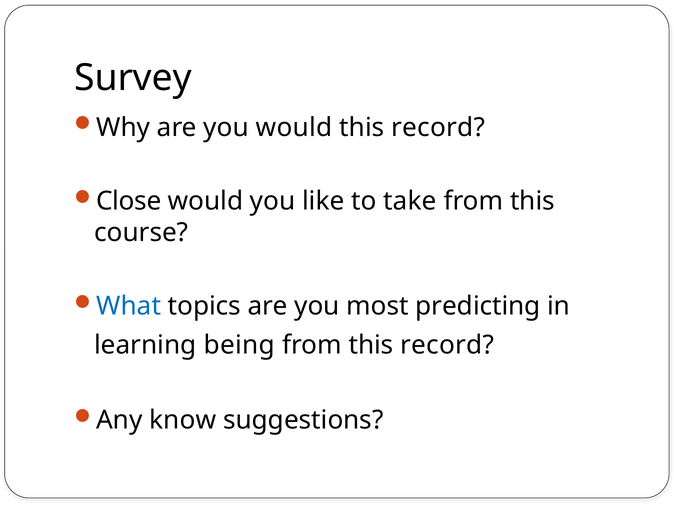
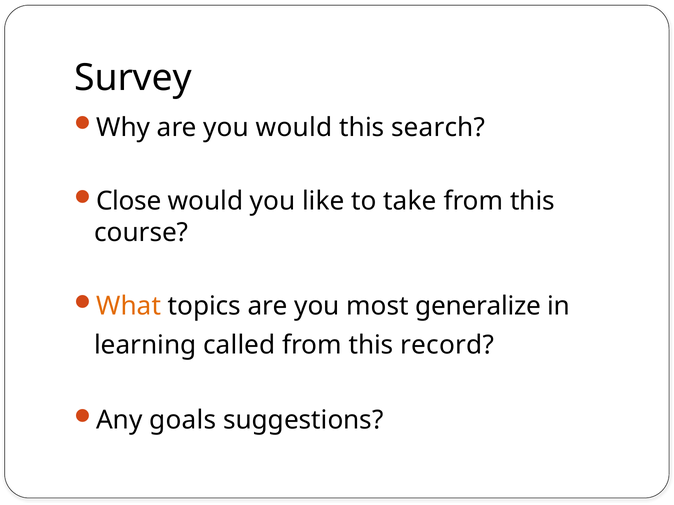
record: record -> search (438, 128)
What colour: blue -> orange (129, 307)
predicting: predicting -> generalize (478, 307)
being: being -> called (239, 346)
know: know -> goals (183, 421)
